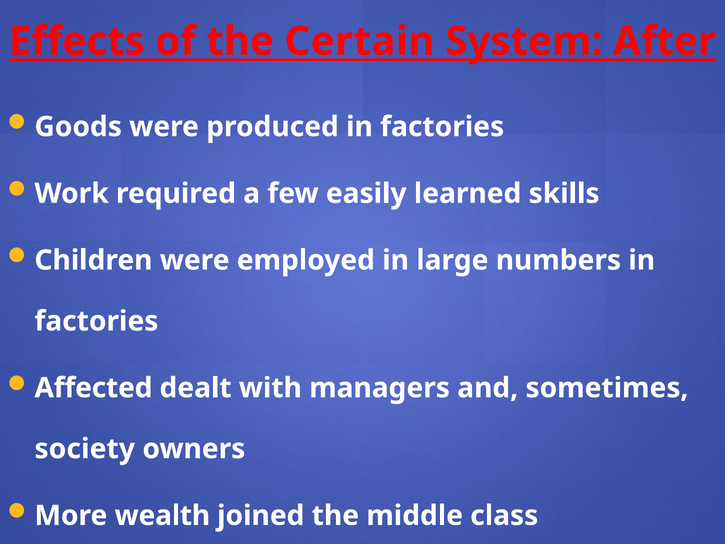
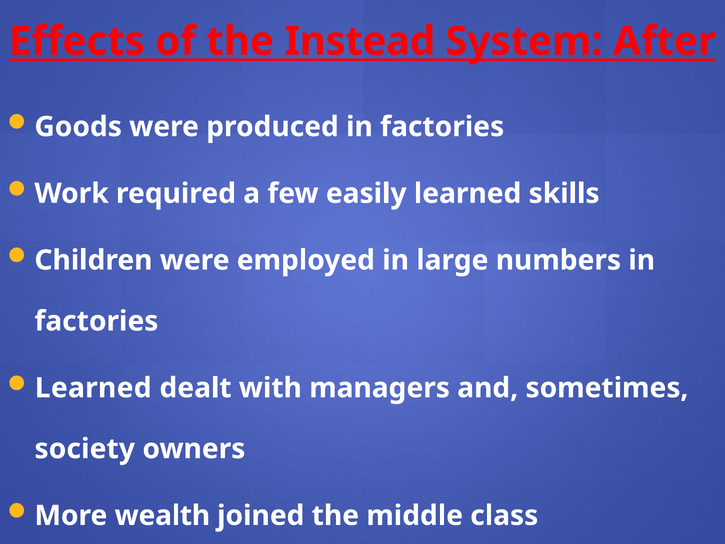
Certain: Certain -> Instead (360, 41)
Affected: Affected -> Learned (93, 388)
